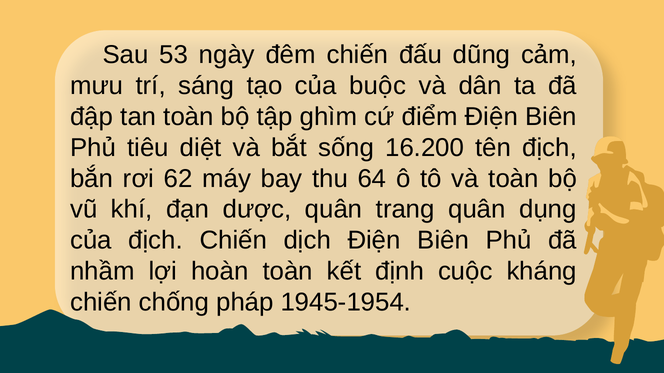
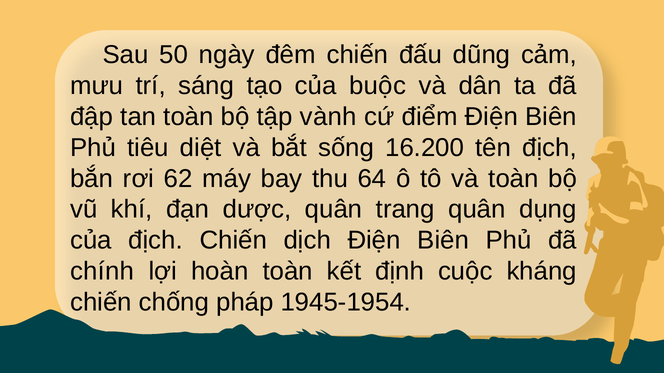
53: 53 -> 50 (174, 55)
ghìm: ghìm -> vành (328, 117)
nhầm: nhầm -> chính (102, 272)
